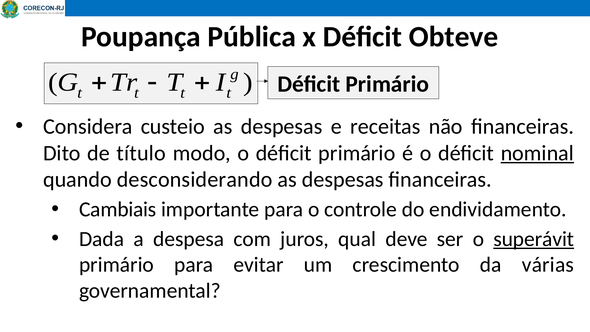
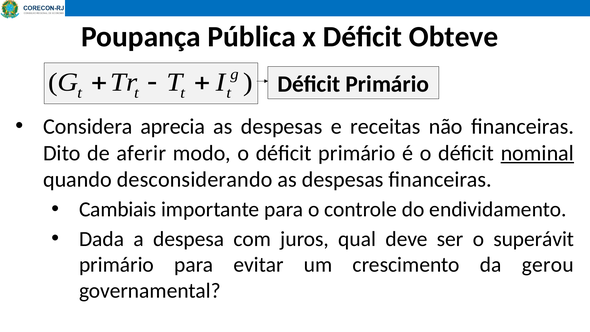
custeio: custeio -> aprecia (173, 126)
título: título -> aferir (141, 153)
superávit underline: present -> none (534, 239)
várias: várias -> gerou (548, 265)
